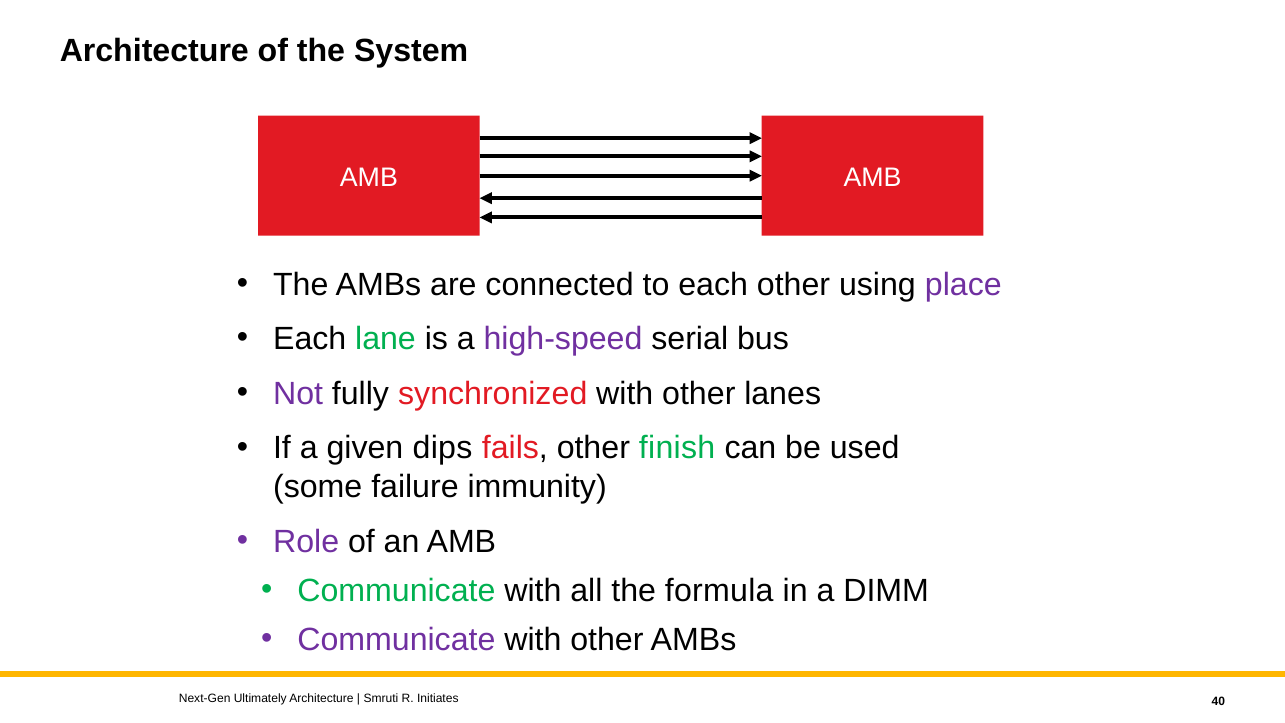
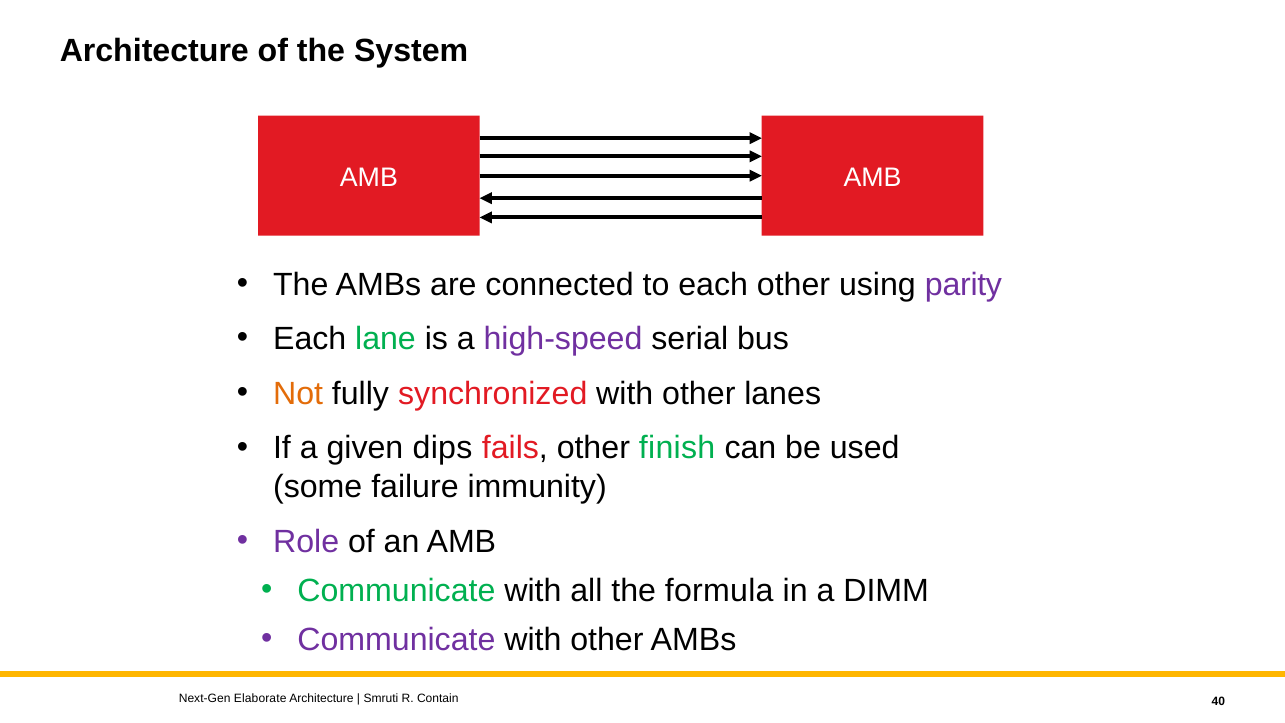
place: place -> parity (963, 284)
Not colour: purple -> orange (298, 394)
Ultimately: Ultimately -> Elaborate (260, 699)
Initiates: Initiates -> Contain (438, 699)
